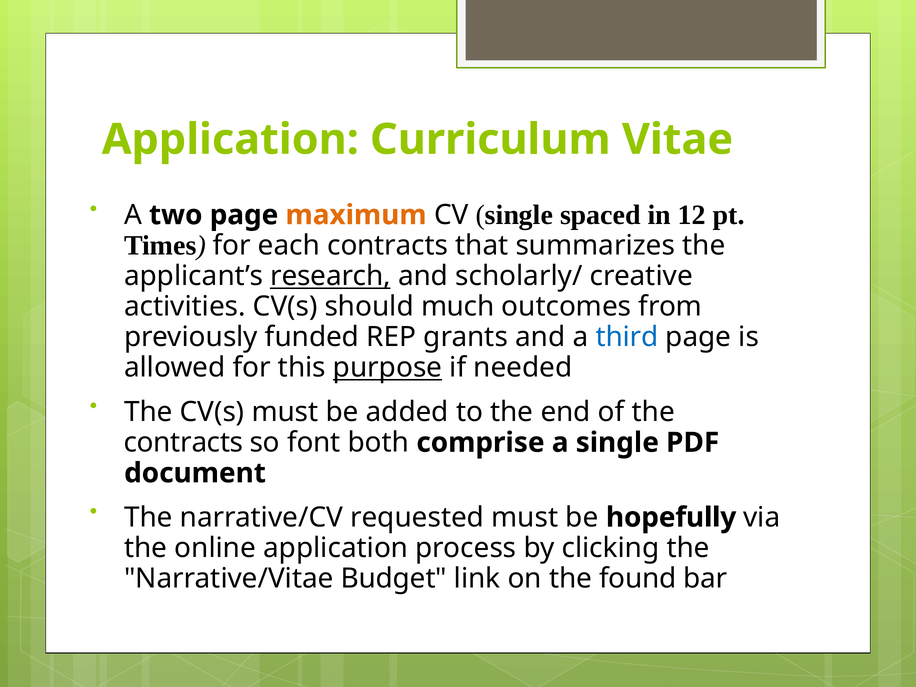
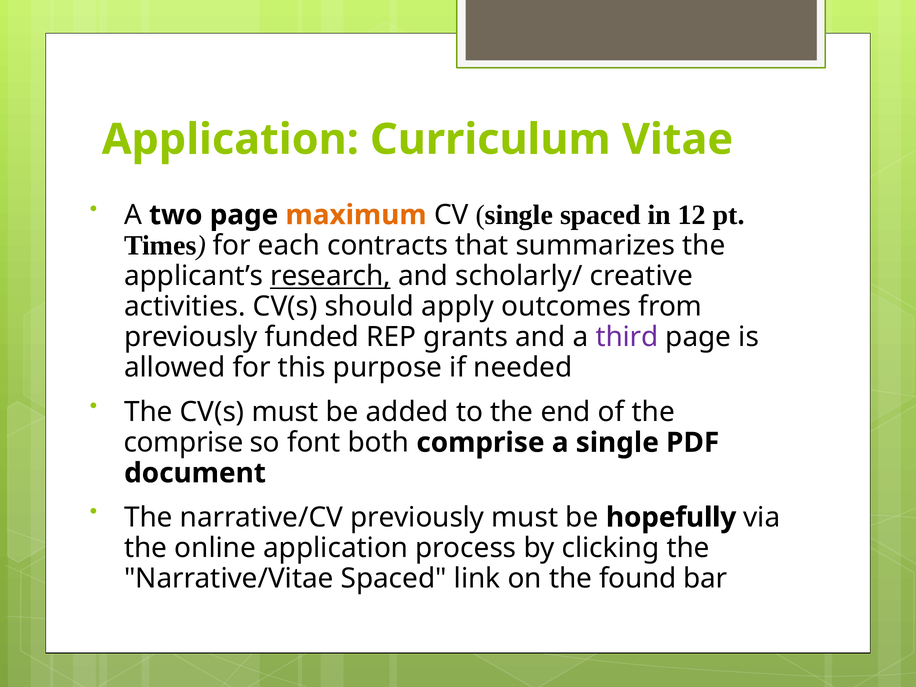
much: much -> apply (457, 307)
third colour: blue -> purple (627, 337)
purpose underline: present -> none (388, 368)
contracts: contracts -> comprise (183, 443)
narrative/CV requested: requested -> previously (417, 517)
Narrative/Vitae Budget: Budget -> Spaced (394, 578)
